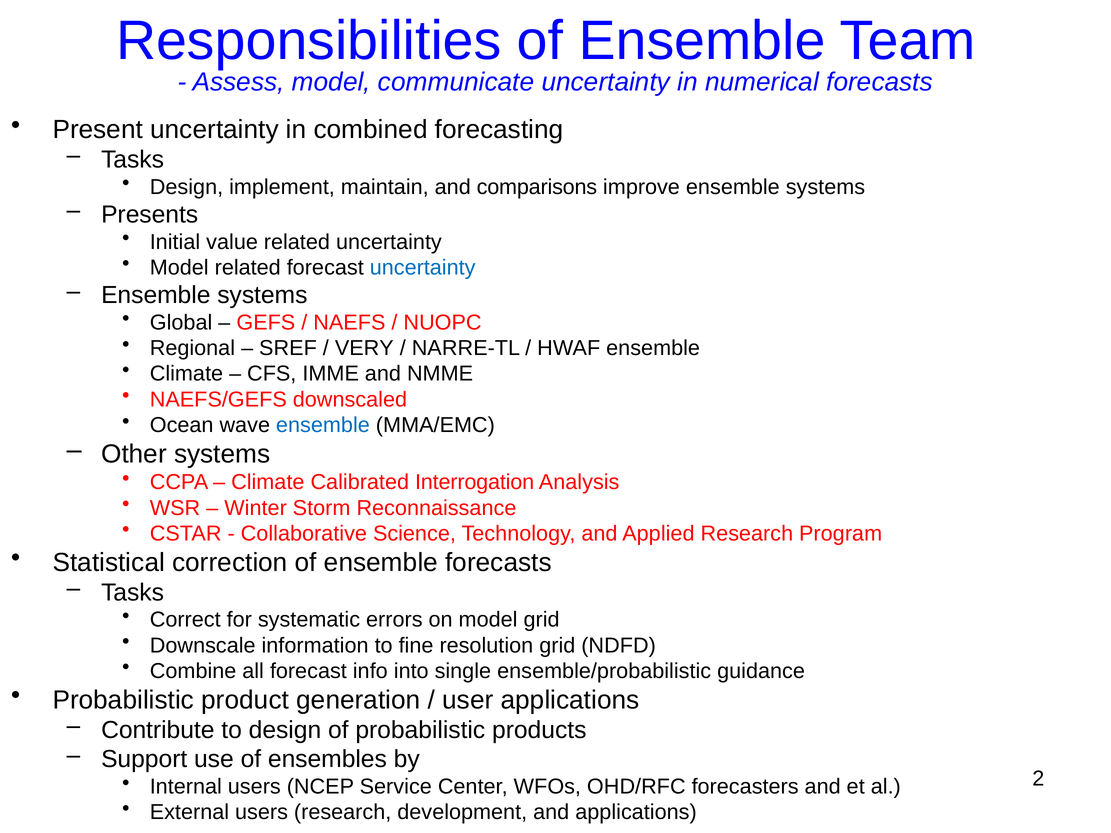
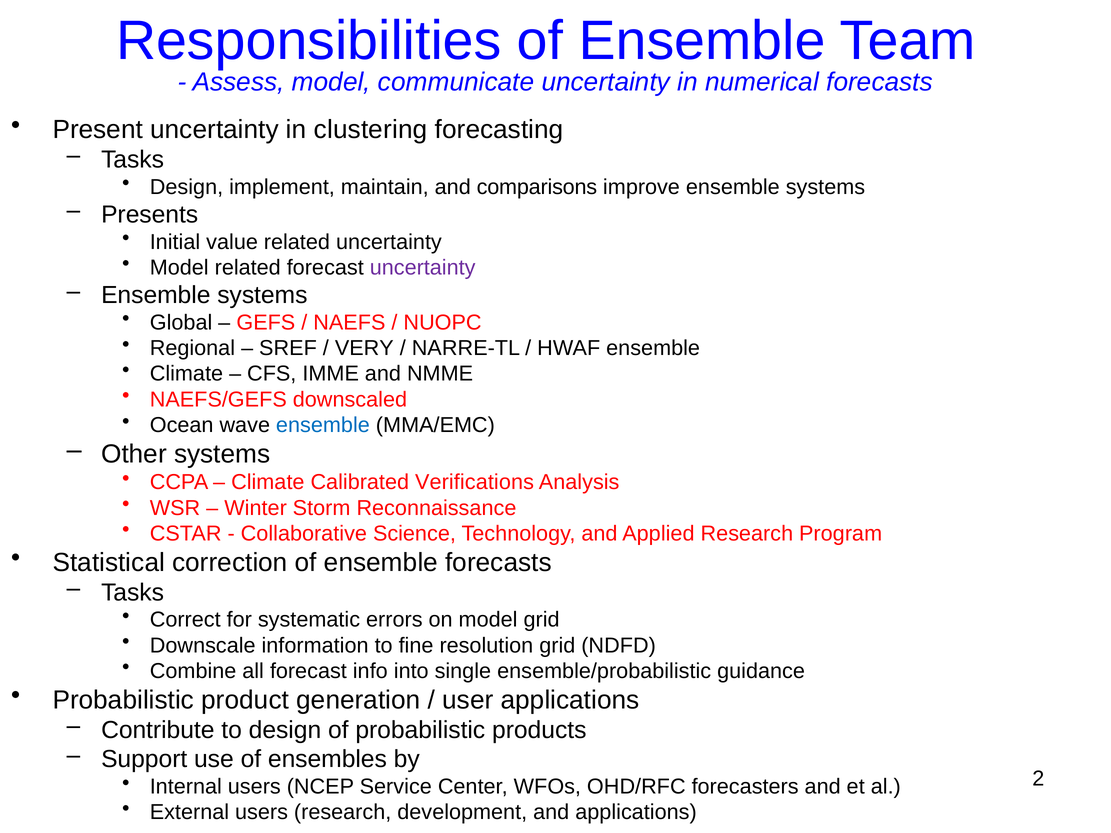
combined: combined -> clustering (371, 130)
uncertainty colour: blue -> purple (423, 268)
Interrogation: Interrogation -> Verifications (474, 482)
